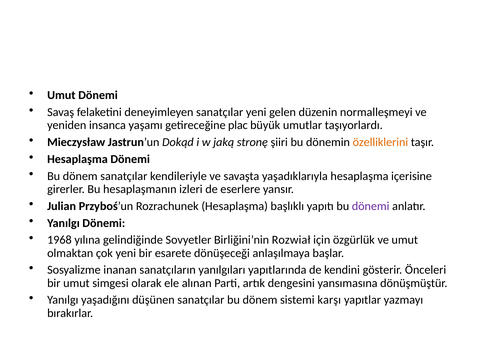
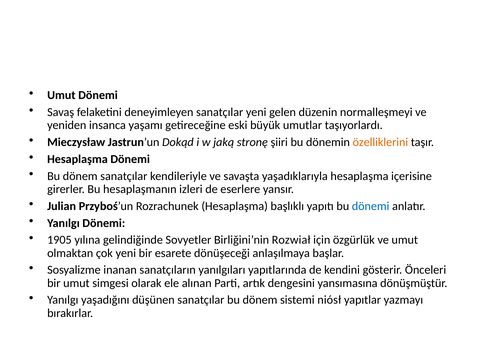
plac: plac -> eski (238, 125)
dönemi colour: purple -> blue (371, 206)
1968: 1968 -> 1905 (59, 240)
karşı: karşı -> niósł (329, 300)
